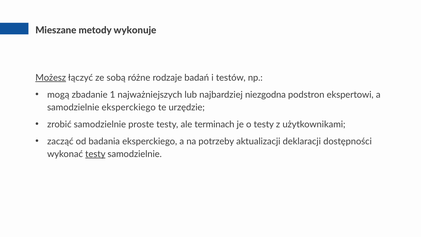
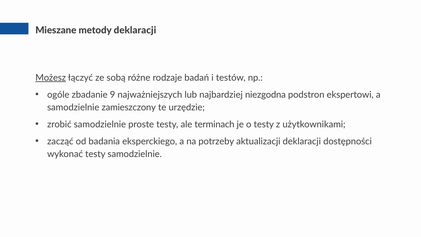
metody wykonuje: wykonuje -> deklaracji (135, 30)
mogą: mogą -> ogóle (58, 95)
1: 1 -> 9 (113, 95)
samodzielnie eksperckiego: eksperckiego -> zamieszczony (129, 107)
testy underline: present -> none (95, 154)
